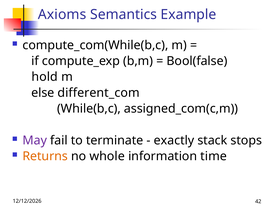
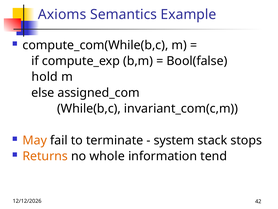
different_com: different_com -> assigned_com (99, 93)
assigned_com(c,m: assigned_com(c,m -> invariant_com(c,m (181, 108)
May colour: purple -> orange (35, 140)
exactly: exactly -> system (174, 140)
time: time -> tend (214, 156)
